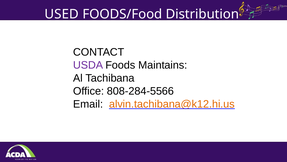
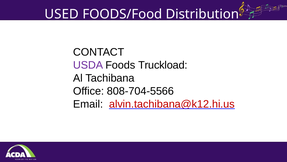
Maintains: Maintains -> Truckload (163, 65)
808-284-5566: 808-284-5566 -> 808-704-5566 (140, 91)
alvin.tachibana@k12.hi.us colour: orange -> red (172, 104)
